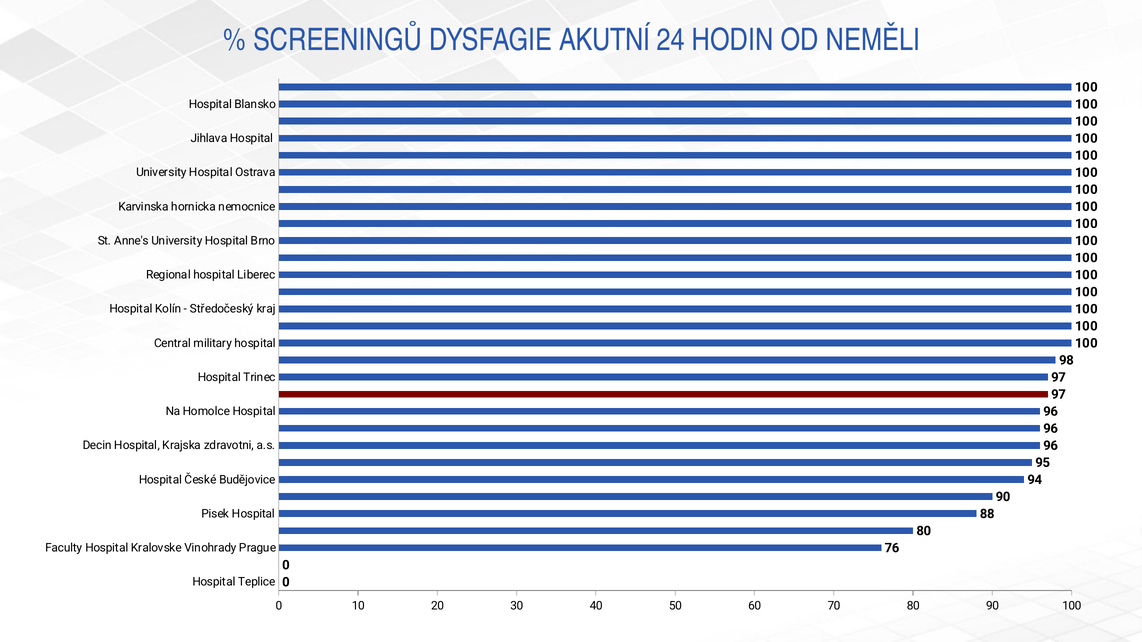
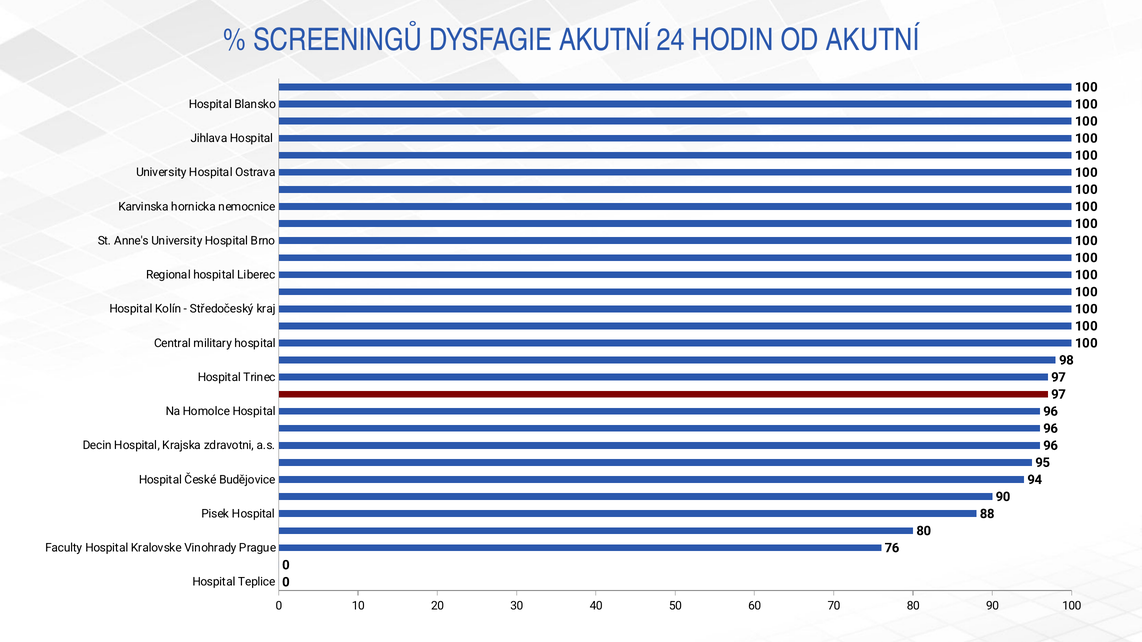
OD NEMĚLI: NEMĚLI -> AKUTNÍ (873, 40)
